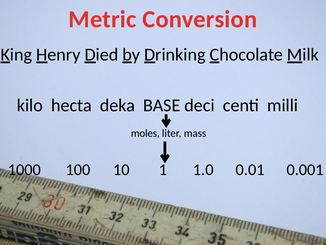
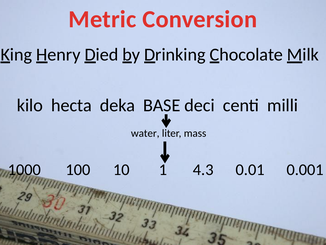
moles: moles -> water (145, 133)
1.0: 1.0 -> 4.3 (203, 169)
